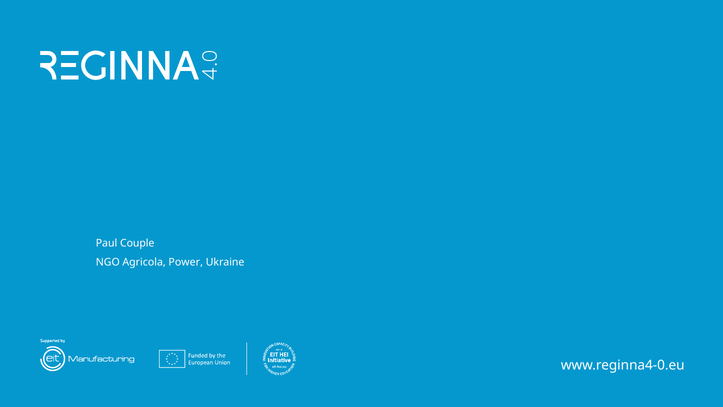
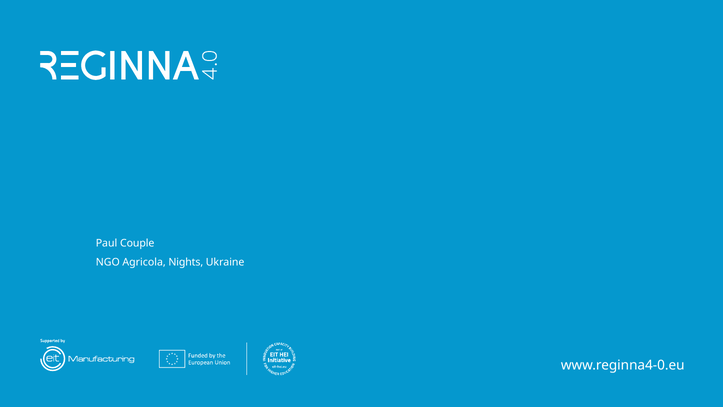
Power: Power -> Nights (186, 262)
